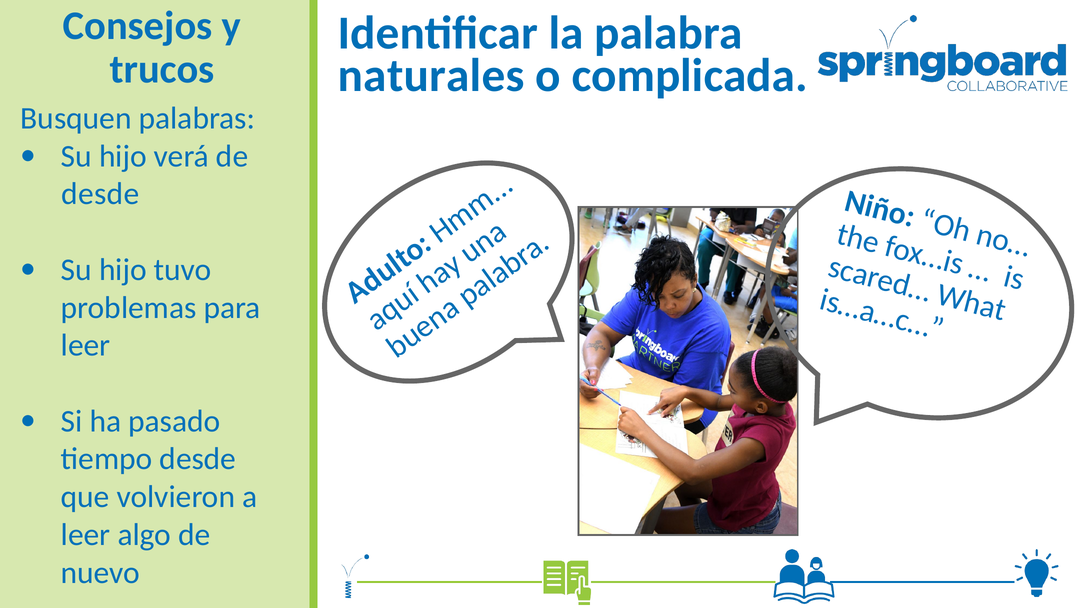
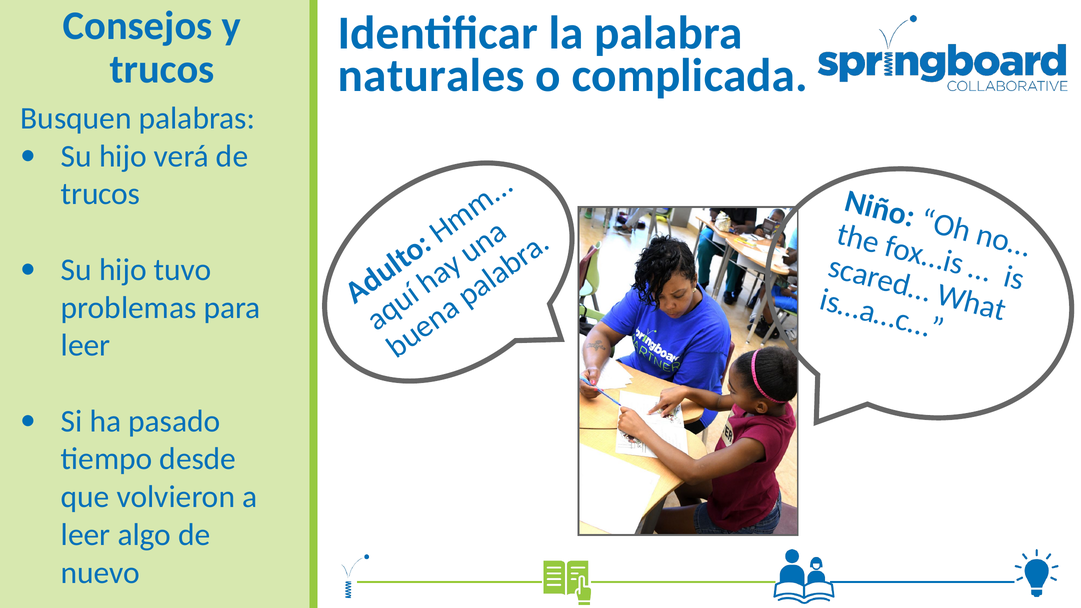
desde: desde -> trucos (101, 194)
